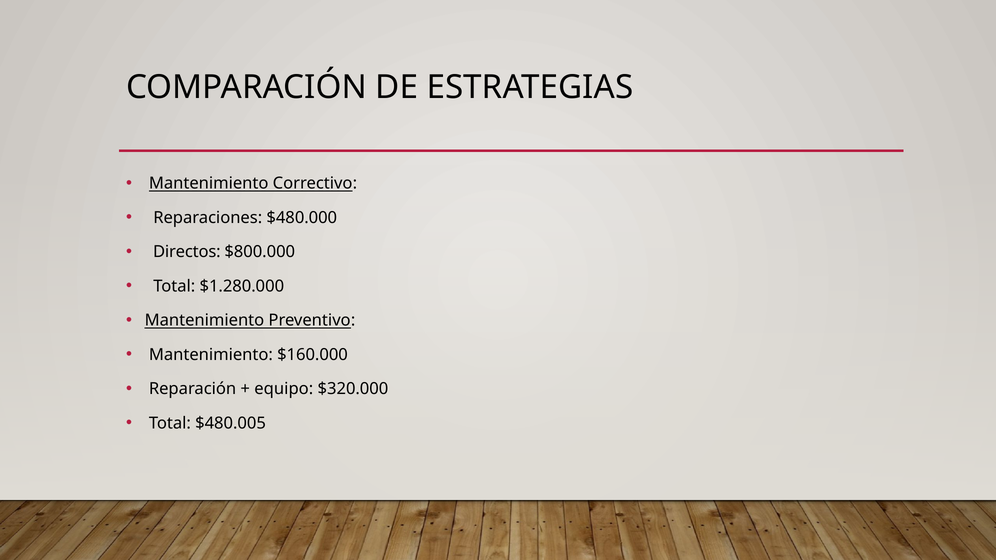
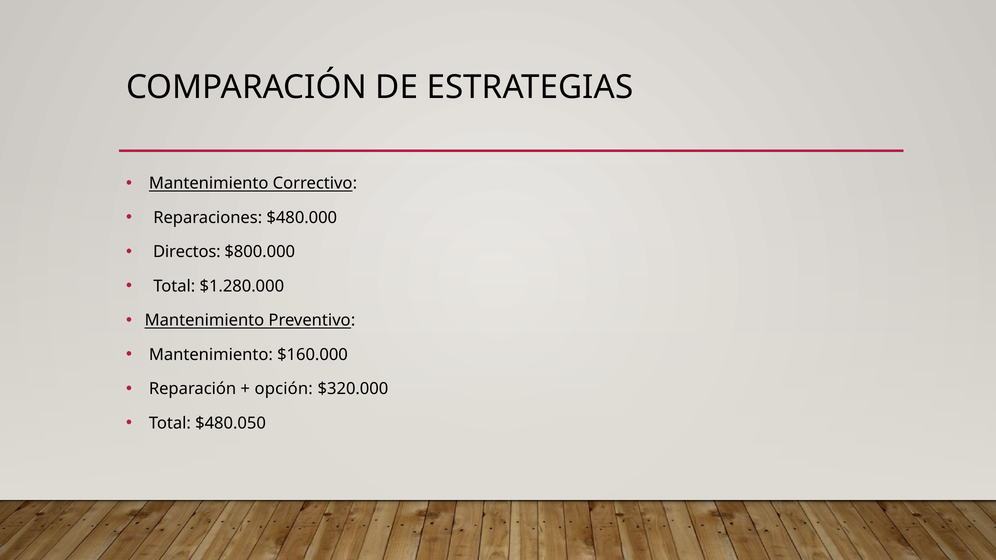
equipo: equipo -> opción (284, 389)
$480.005: $480.005 -> $480.050 (231, 423)
